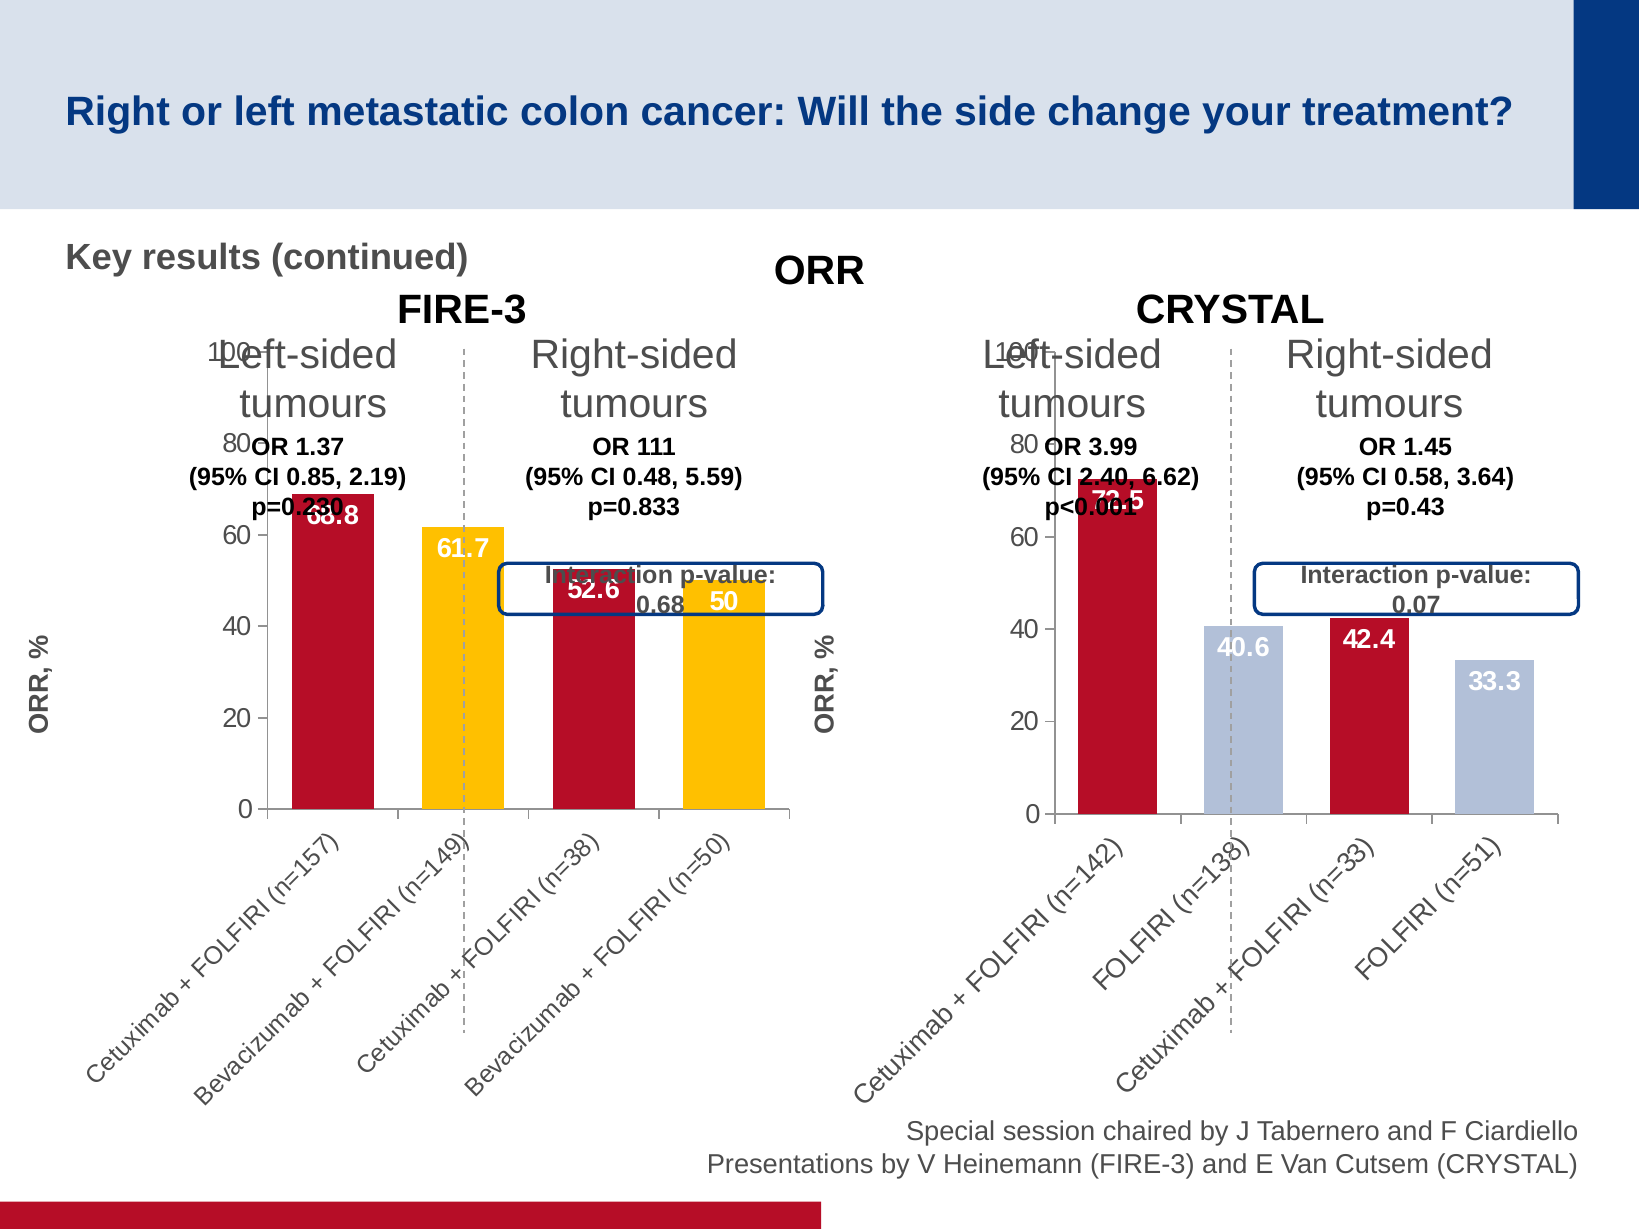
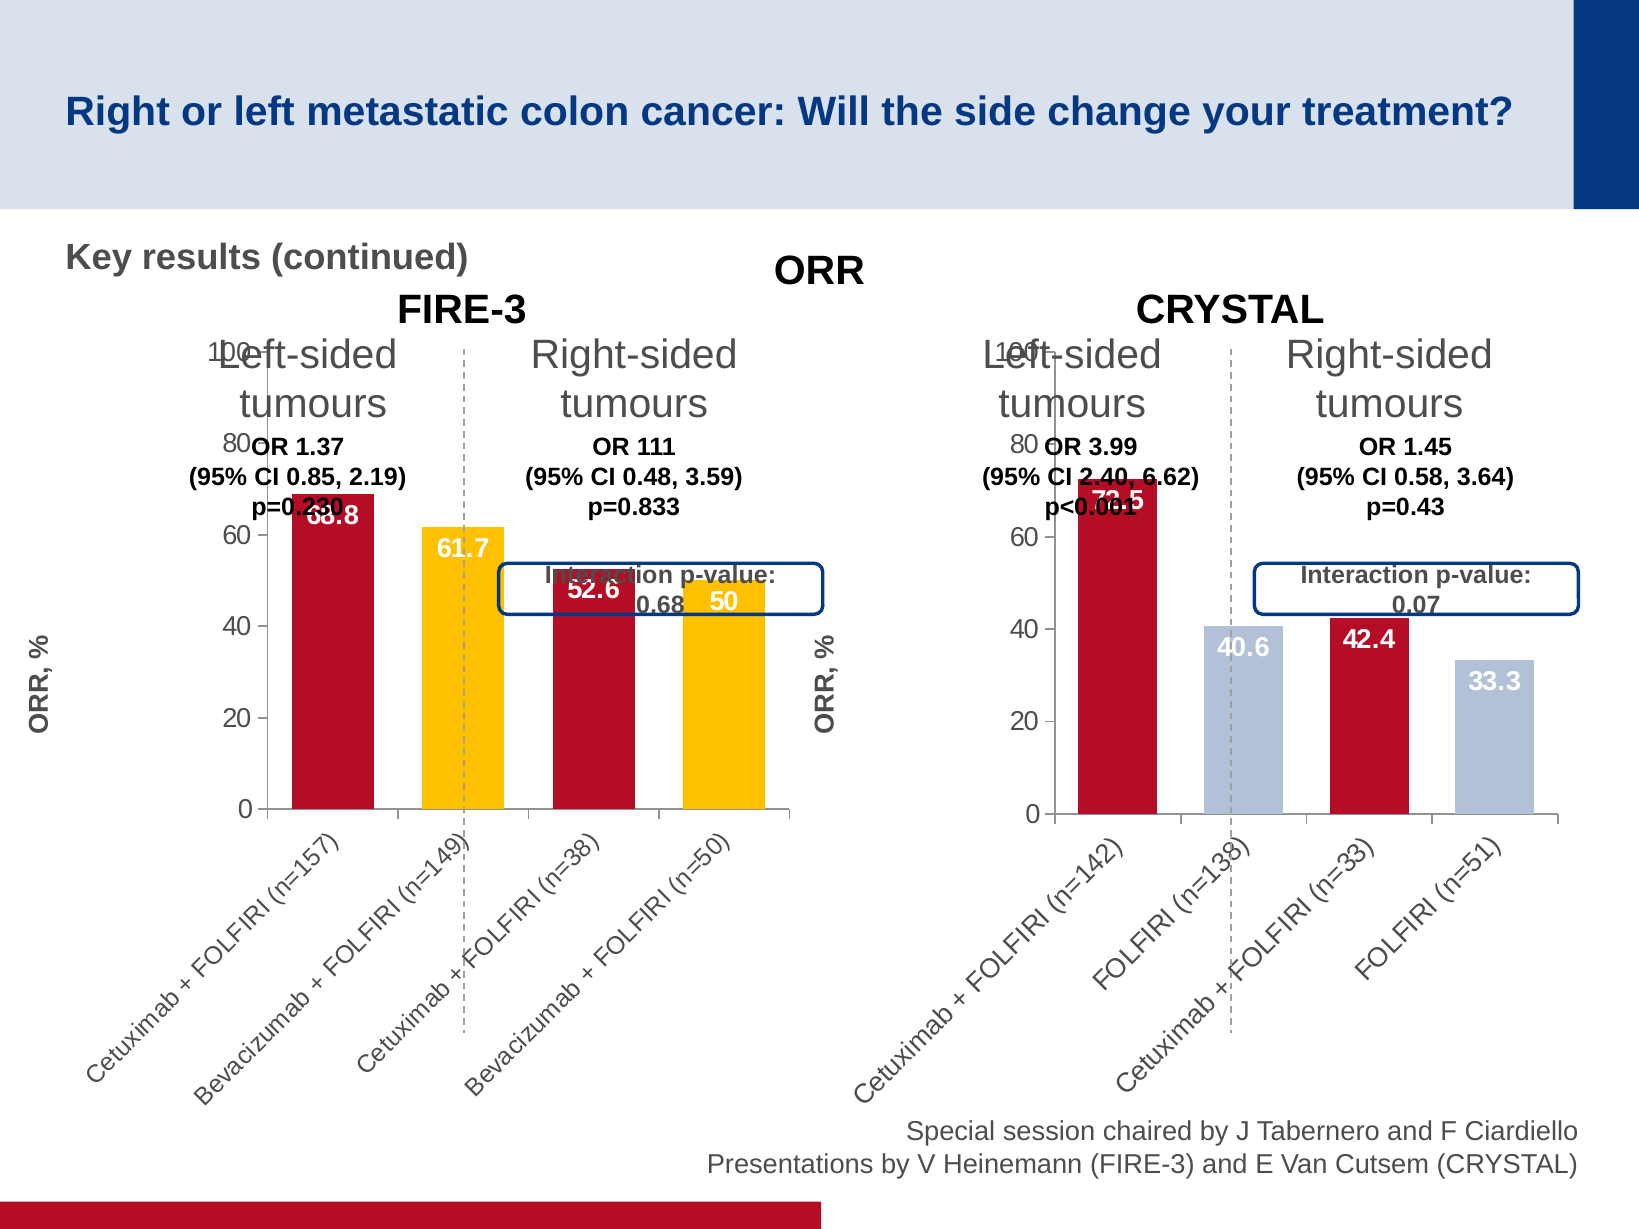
5.59: 5.59 -> 3.59 (714, 477)
